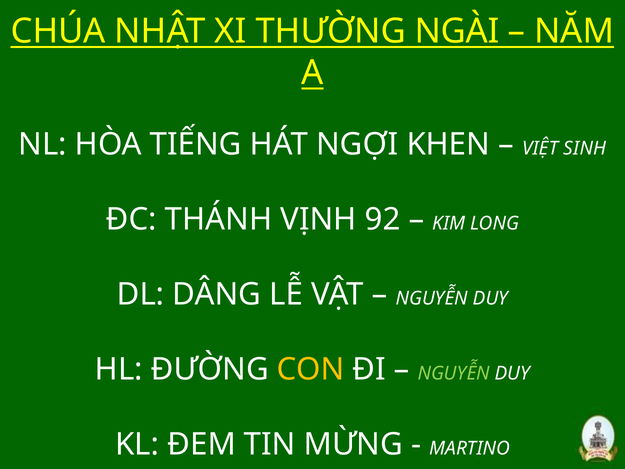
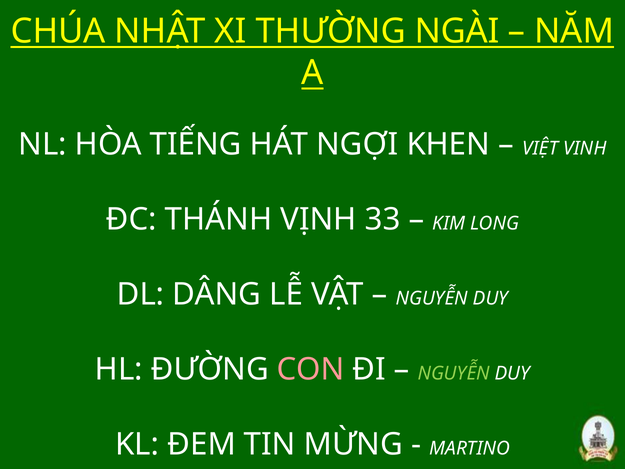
SINH: SINH -> VINH (585, 148)
92: 92 -> 33 (383, 219)
CON colour: yellow -> pink (311, 369)
